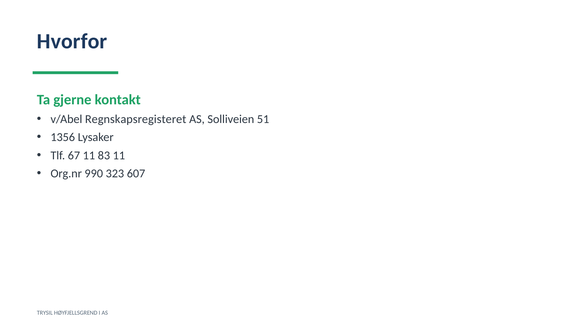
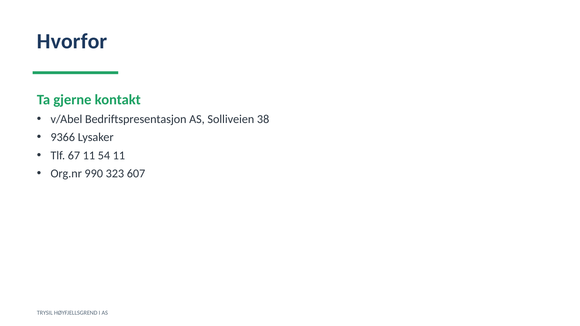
Regnskapsregisteret: Regnskapsregisteret -> Bedriftspresentasjon (136, 119)
51: 51 -> 38 (263, 119)
1356: 1356 -> 9366 (63, 137)
83: 83 -> 54 (104, 156)
